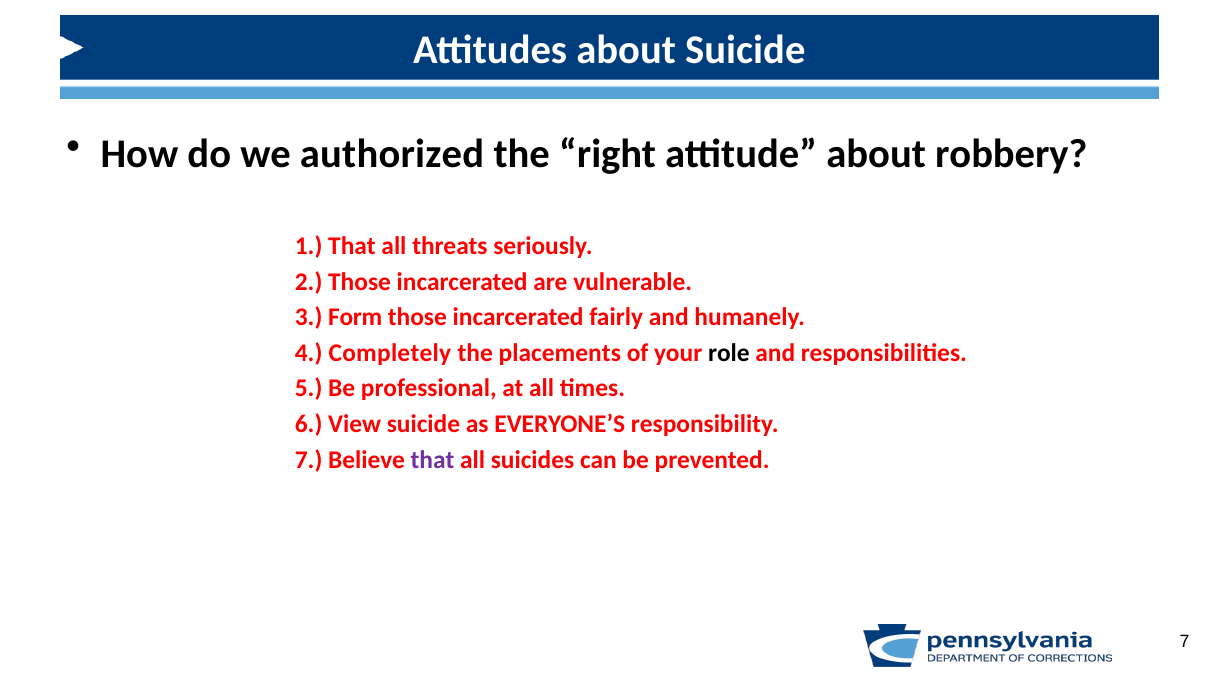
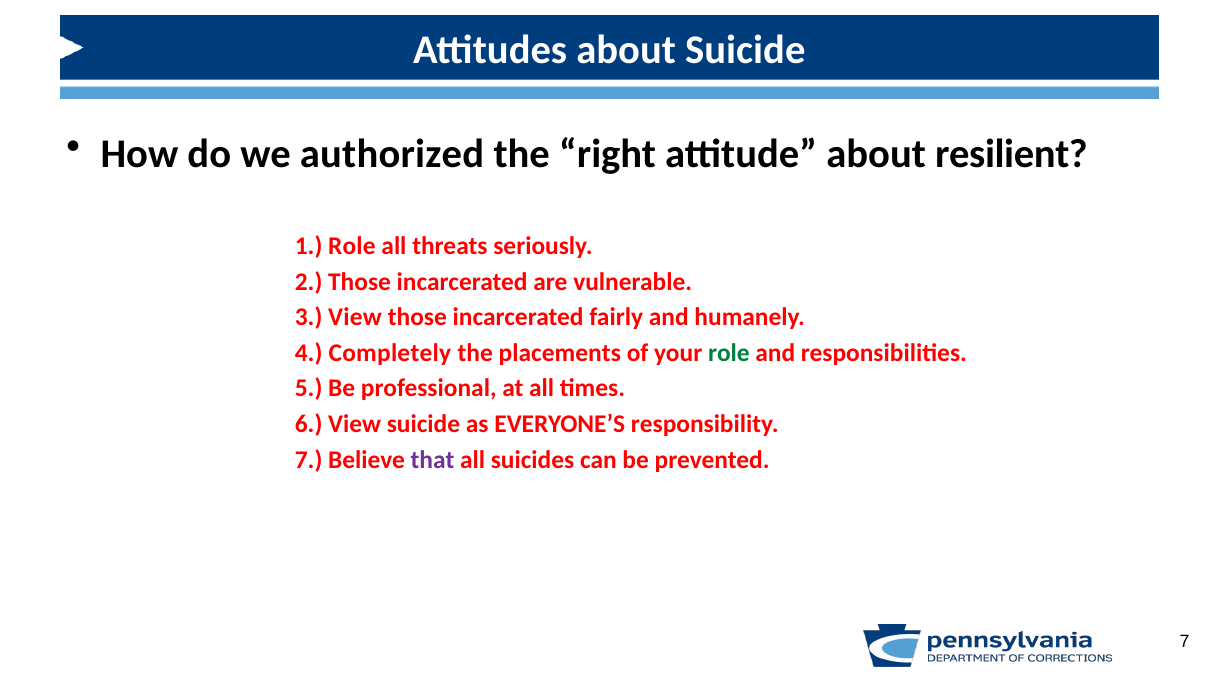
robbery: robbery -> resilient (1011, 154)
1 That: That -> Role (352, 246)
3 Form: Form -> View (355, 317)
role colour: black -> green (729, 353)
